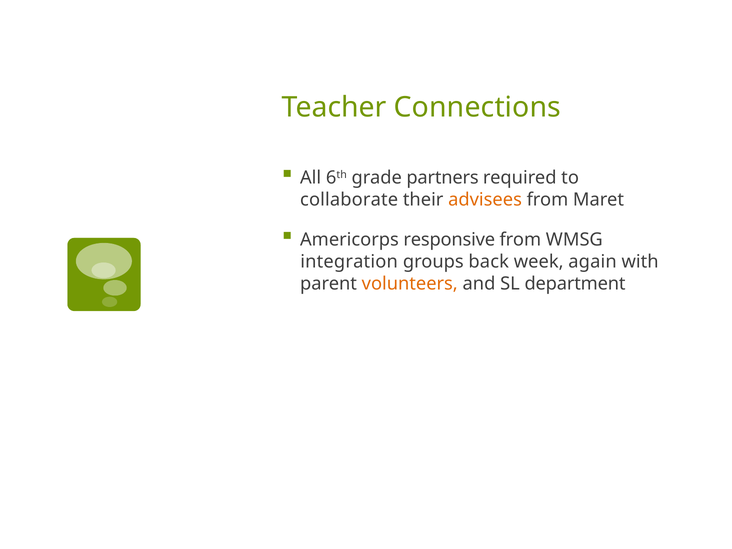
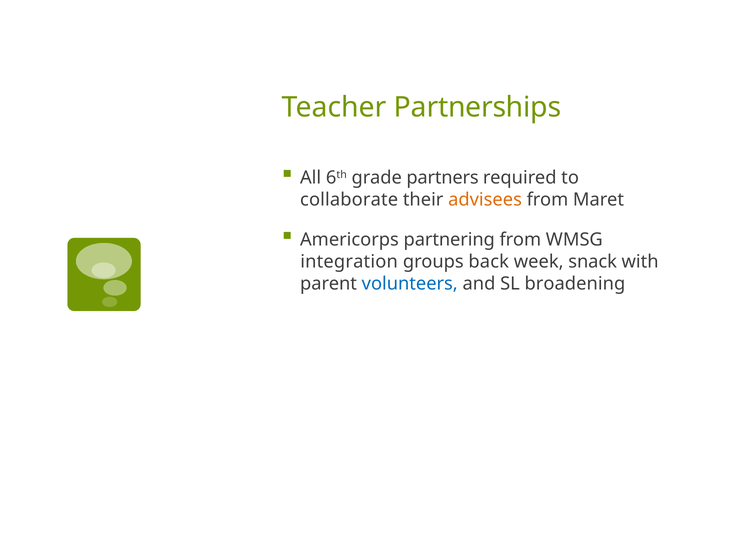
Connections: Connections -> Partnerships (478, 107)
responsive: responsive -> partnering (449, 240)
again: again -> snack (593, 262)
volunteers colour: orange -> blue (410, 284)
department: department -> broadening (575, 284)
